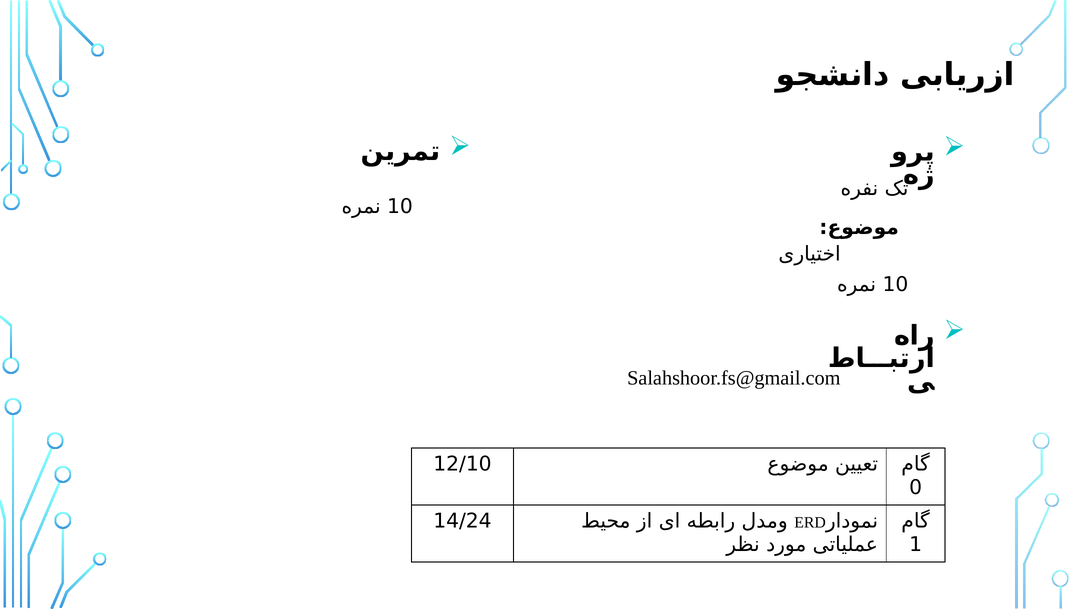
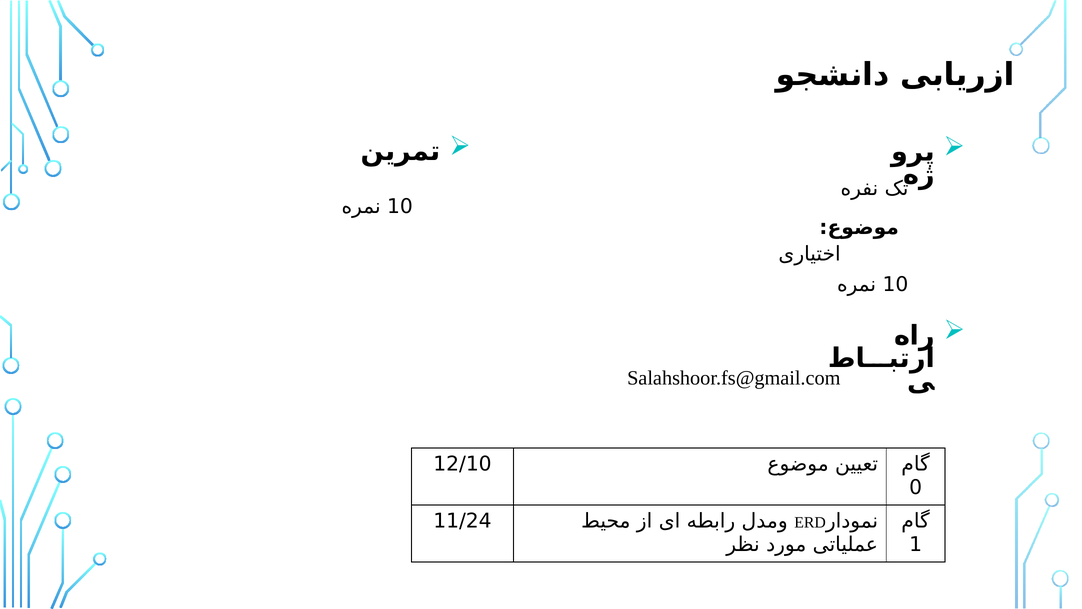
14/24: 14/24 -> 11/24 (462, 521)
